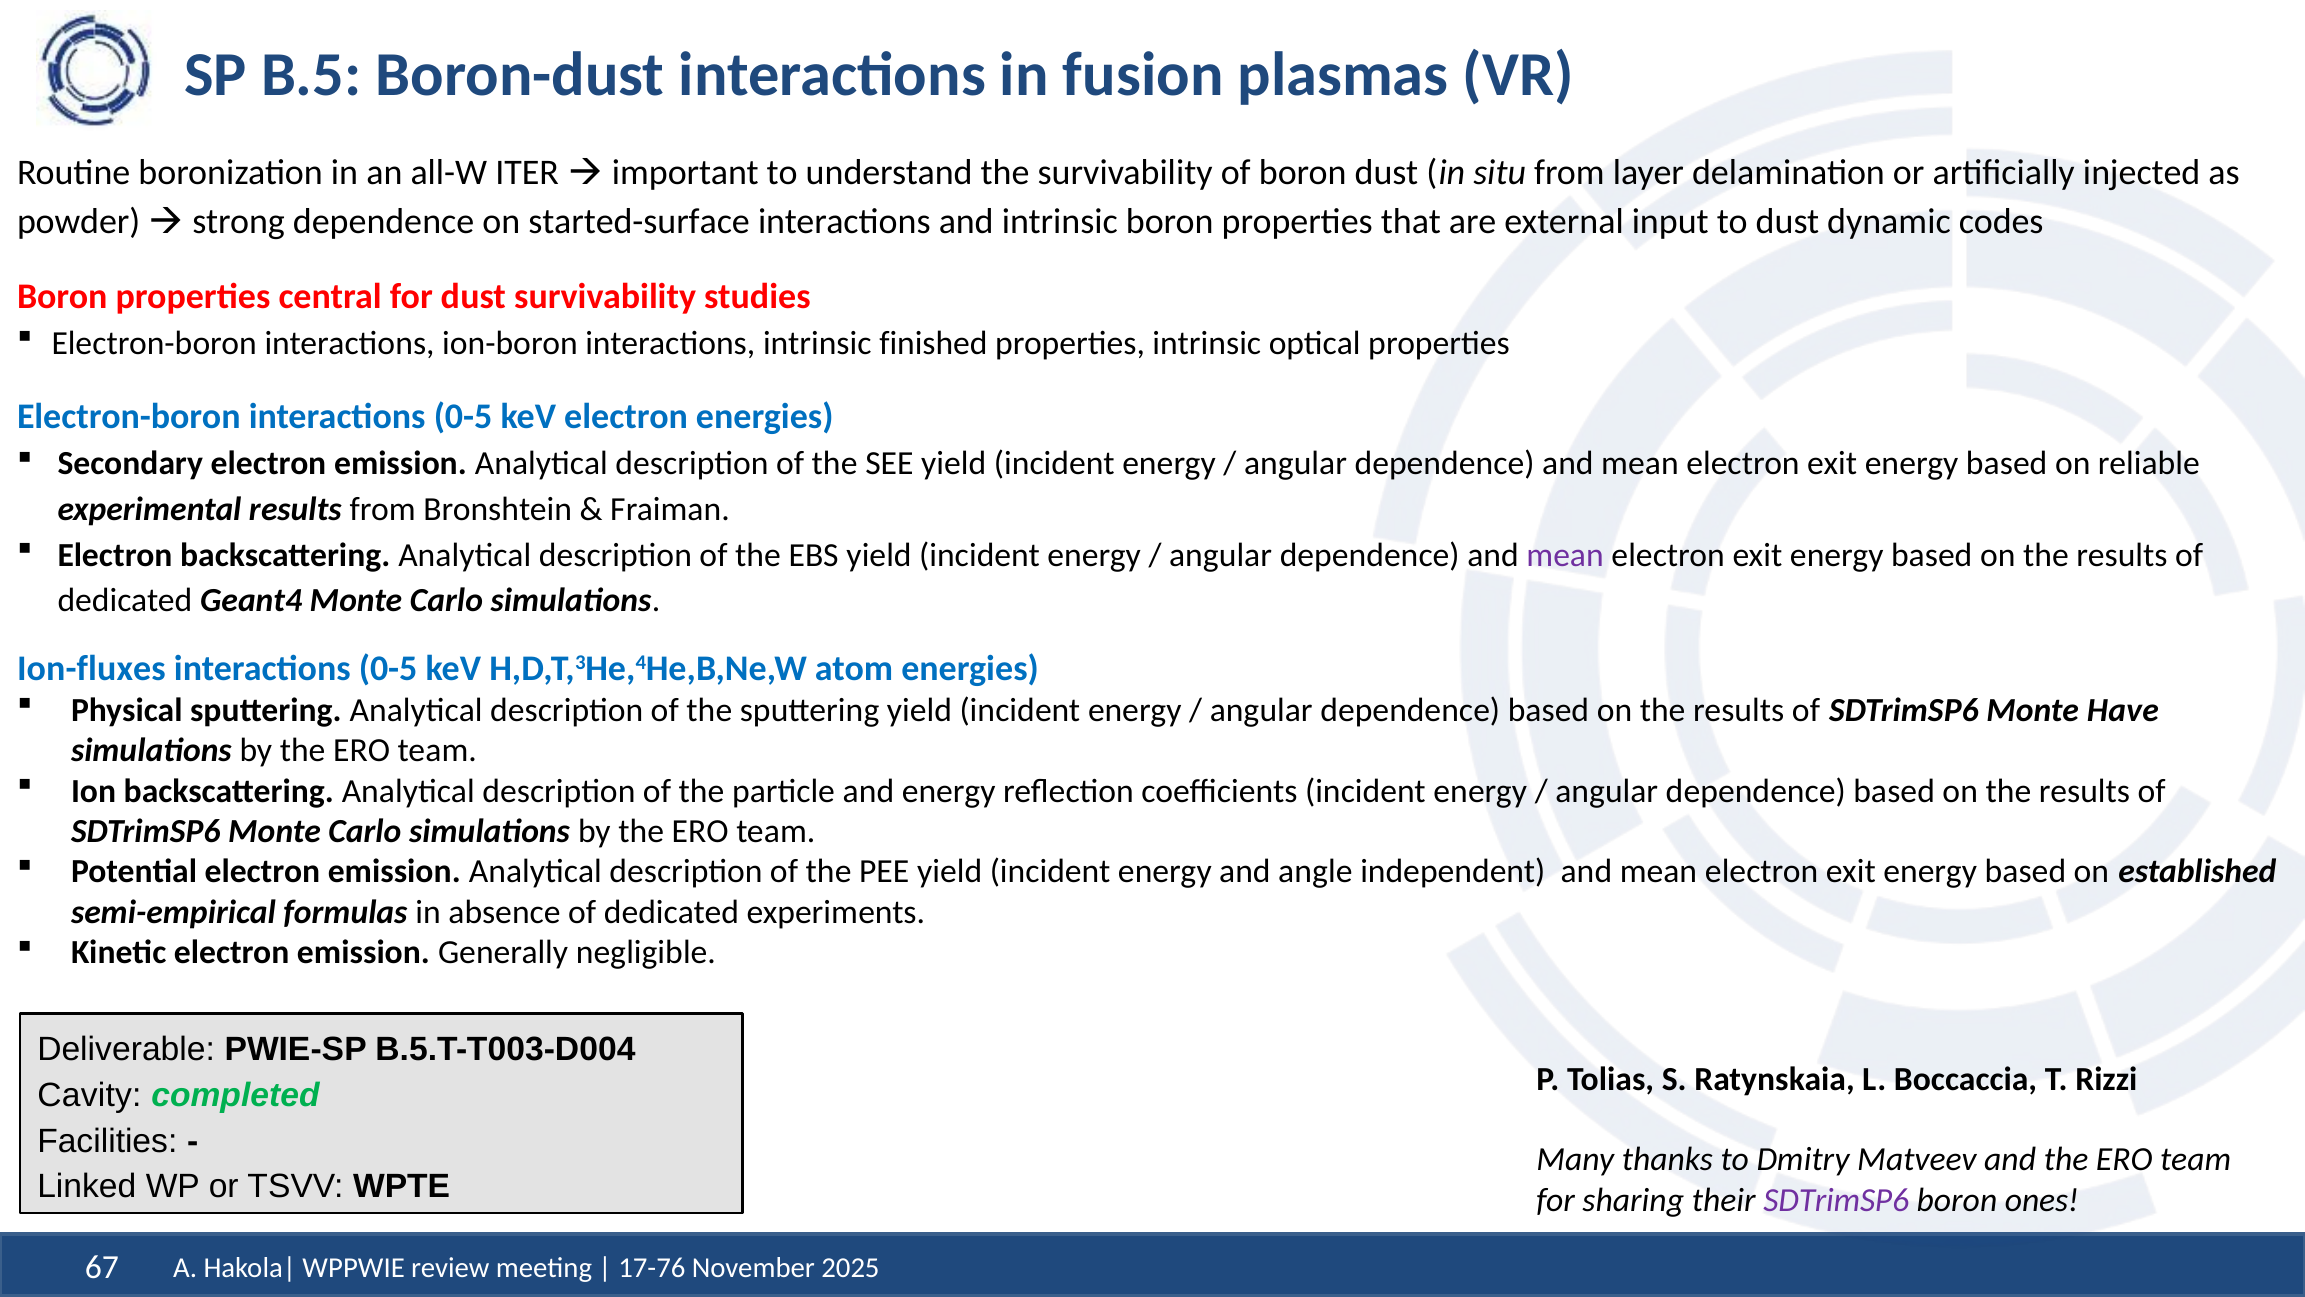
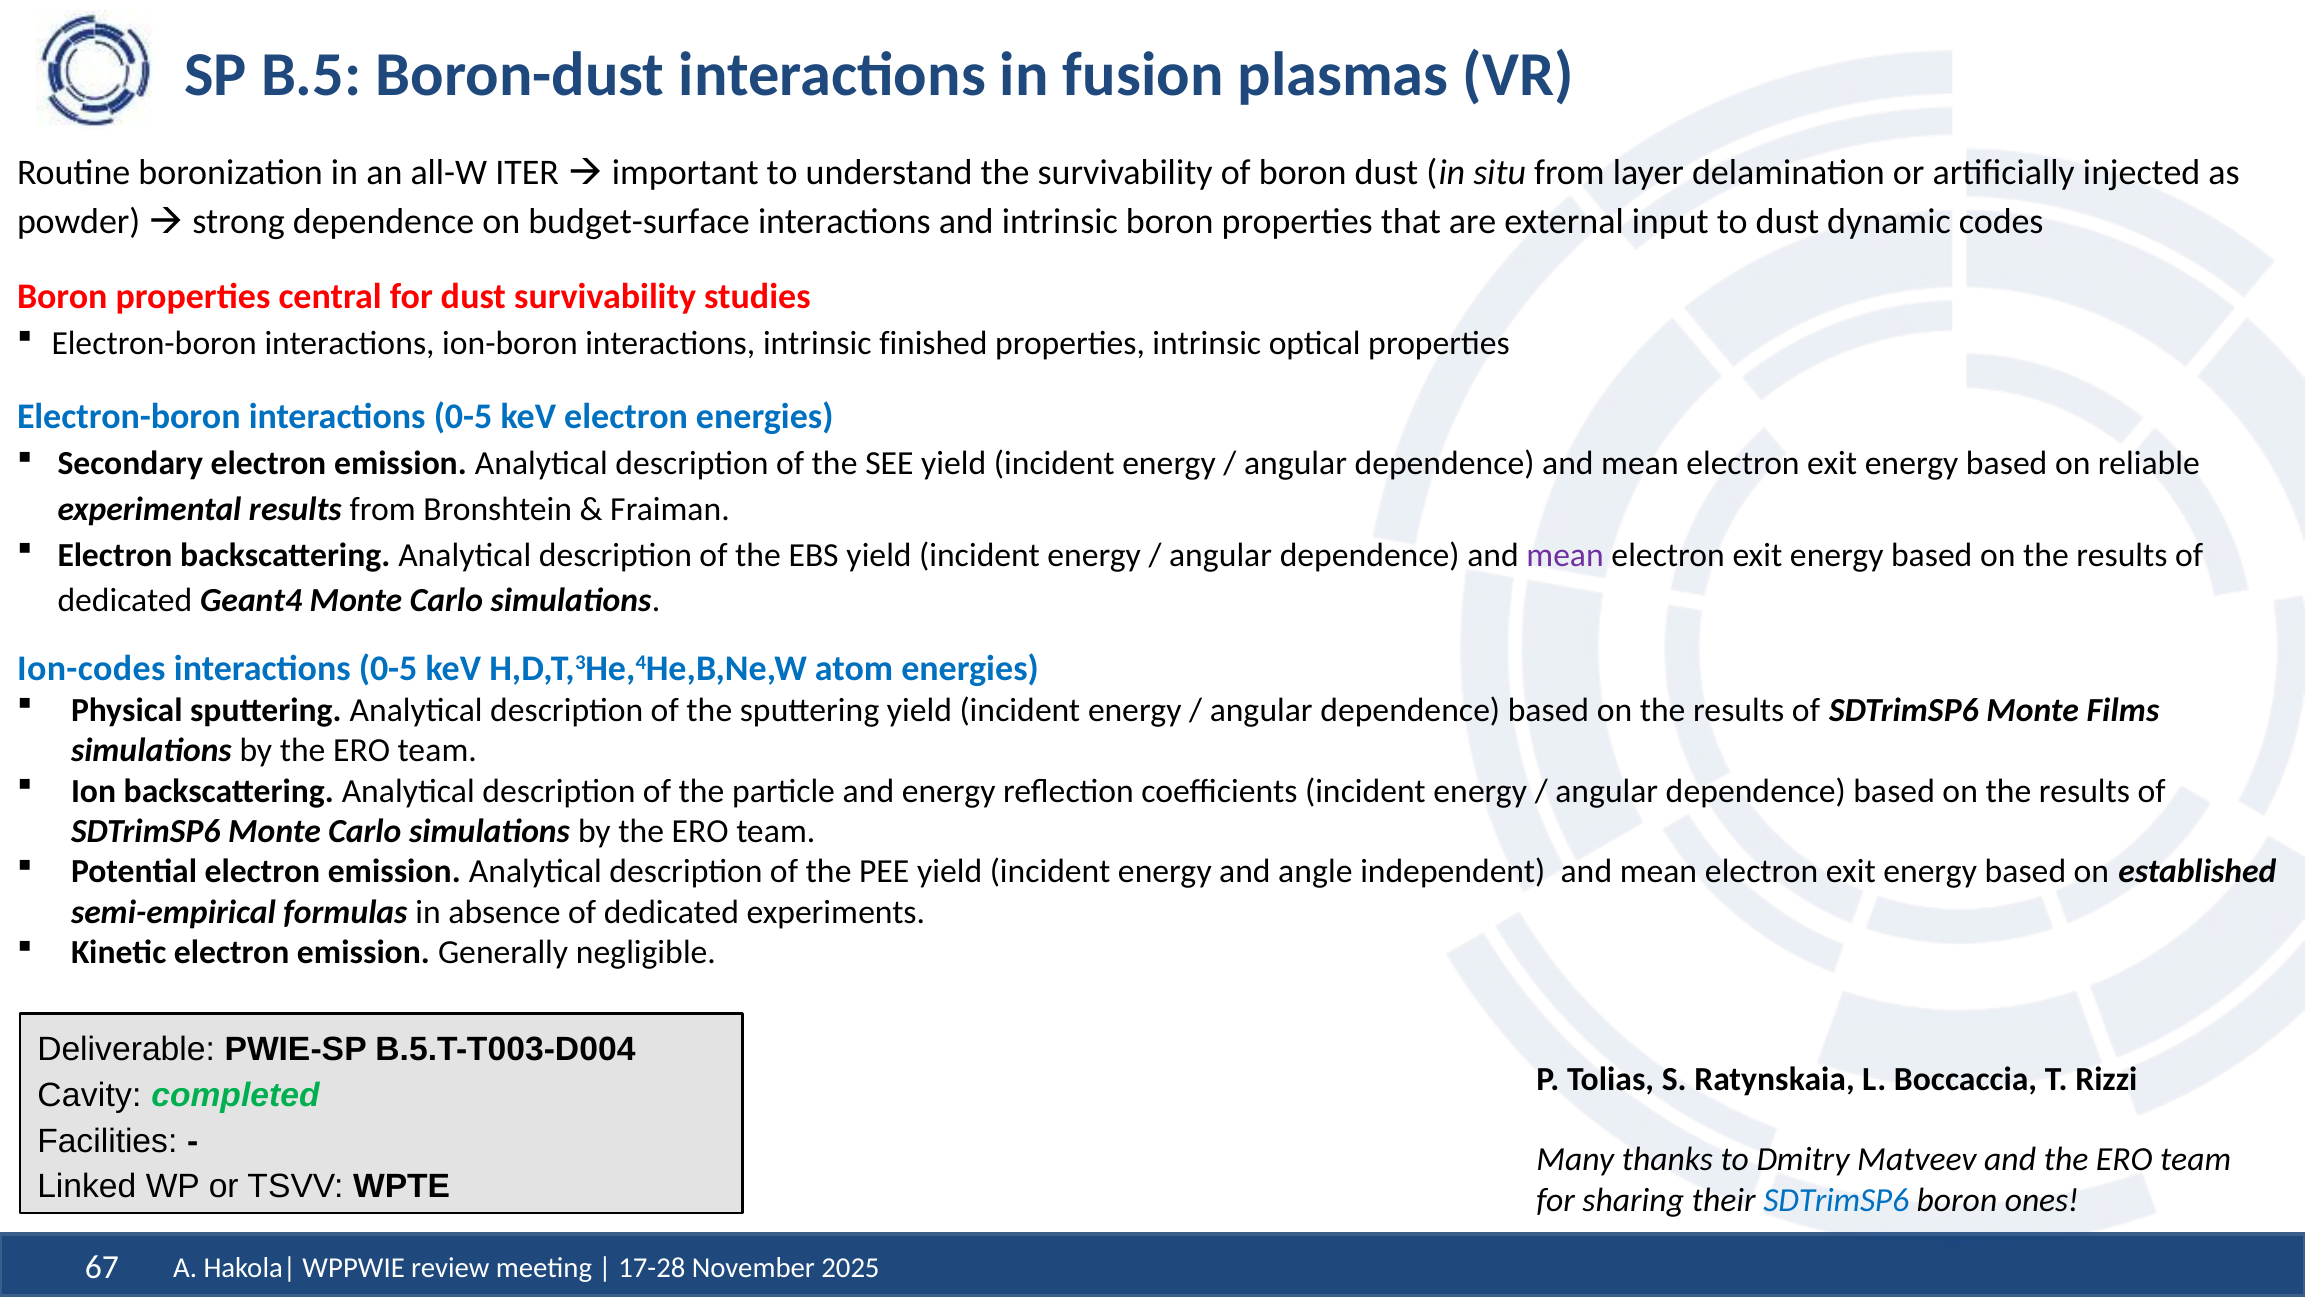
started-surface: started-surface -> budget-surface (639, 222)
Ion-fluxes: Ion-fluxes -> Ion-codes (91, 668)
Have: Have -> Films (2123, 710)
SDTrimSP6 colour: purple -> blue (1836, 1200)
17-76: 17-76 -> 17-28 (652, 1267)
